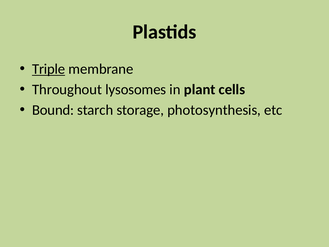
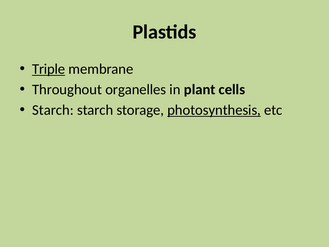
lysosomes: lysosomes -> organelles (136, 89)
Bound: Bound -> Starch (53, 110)
photosynthesis underline: none -> present (214, 110)
